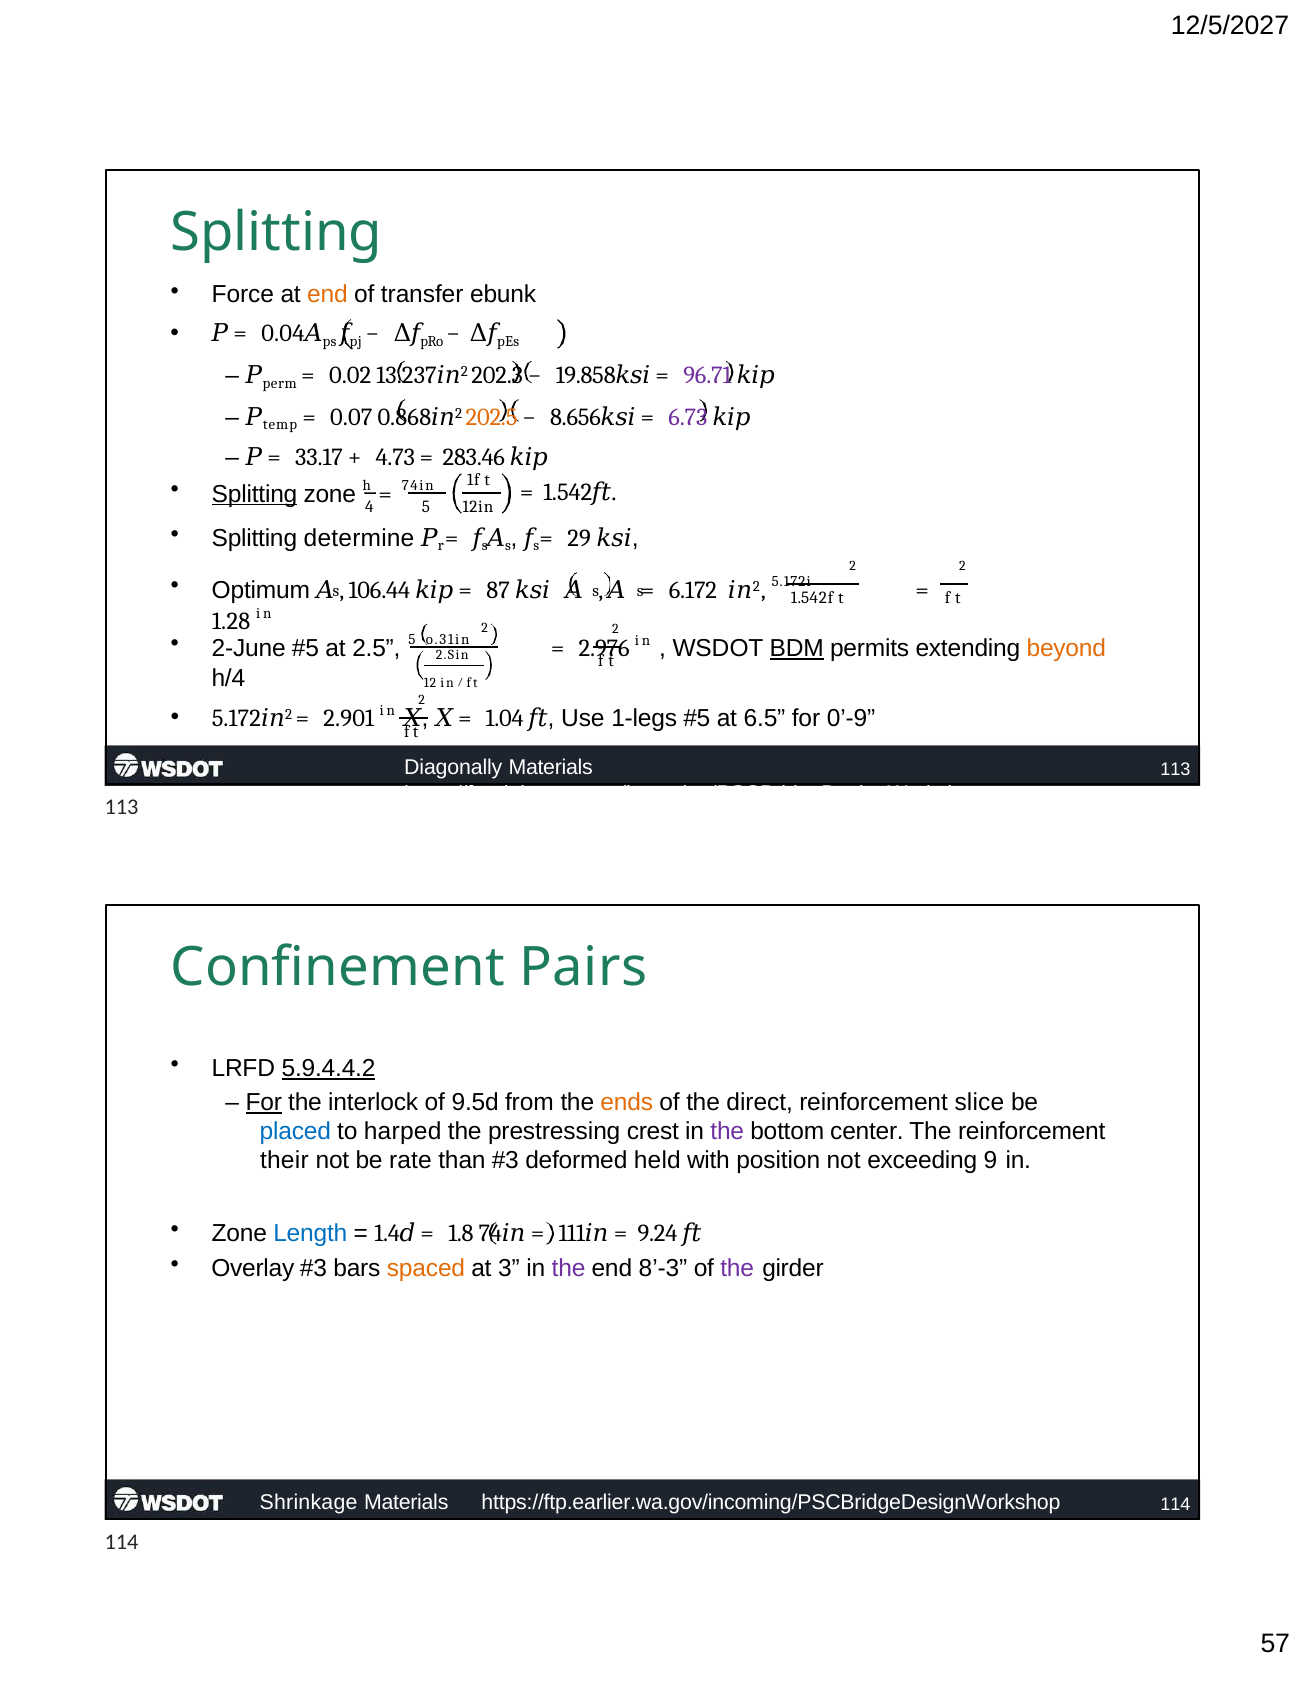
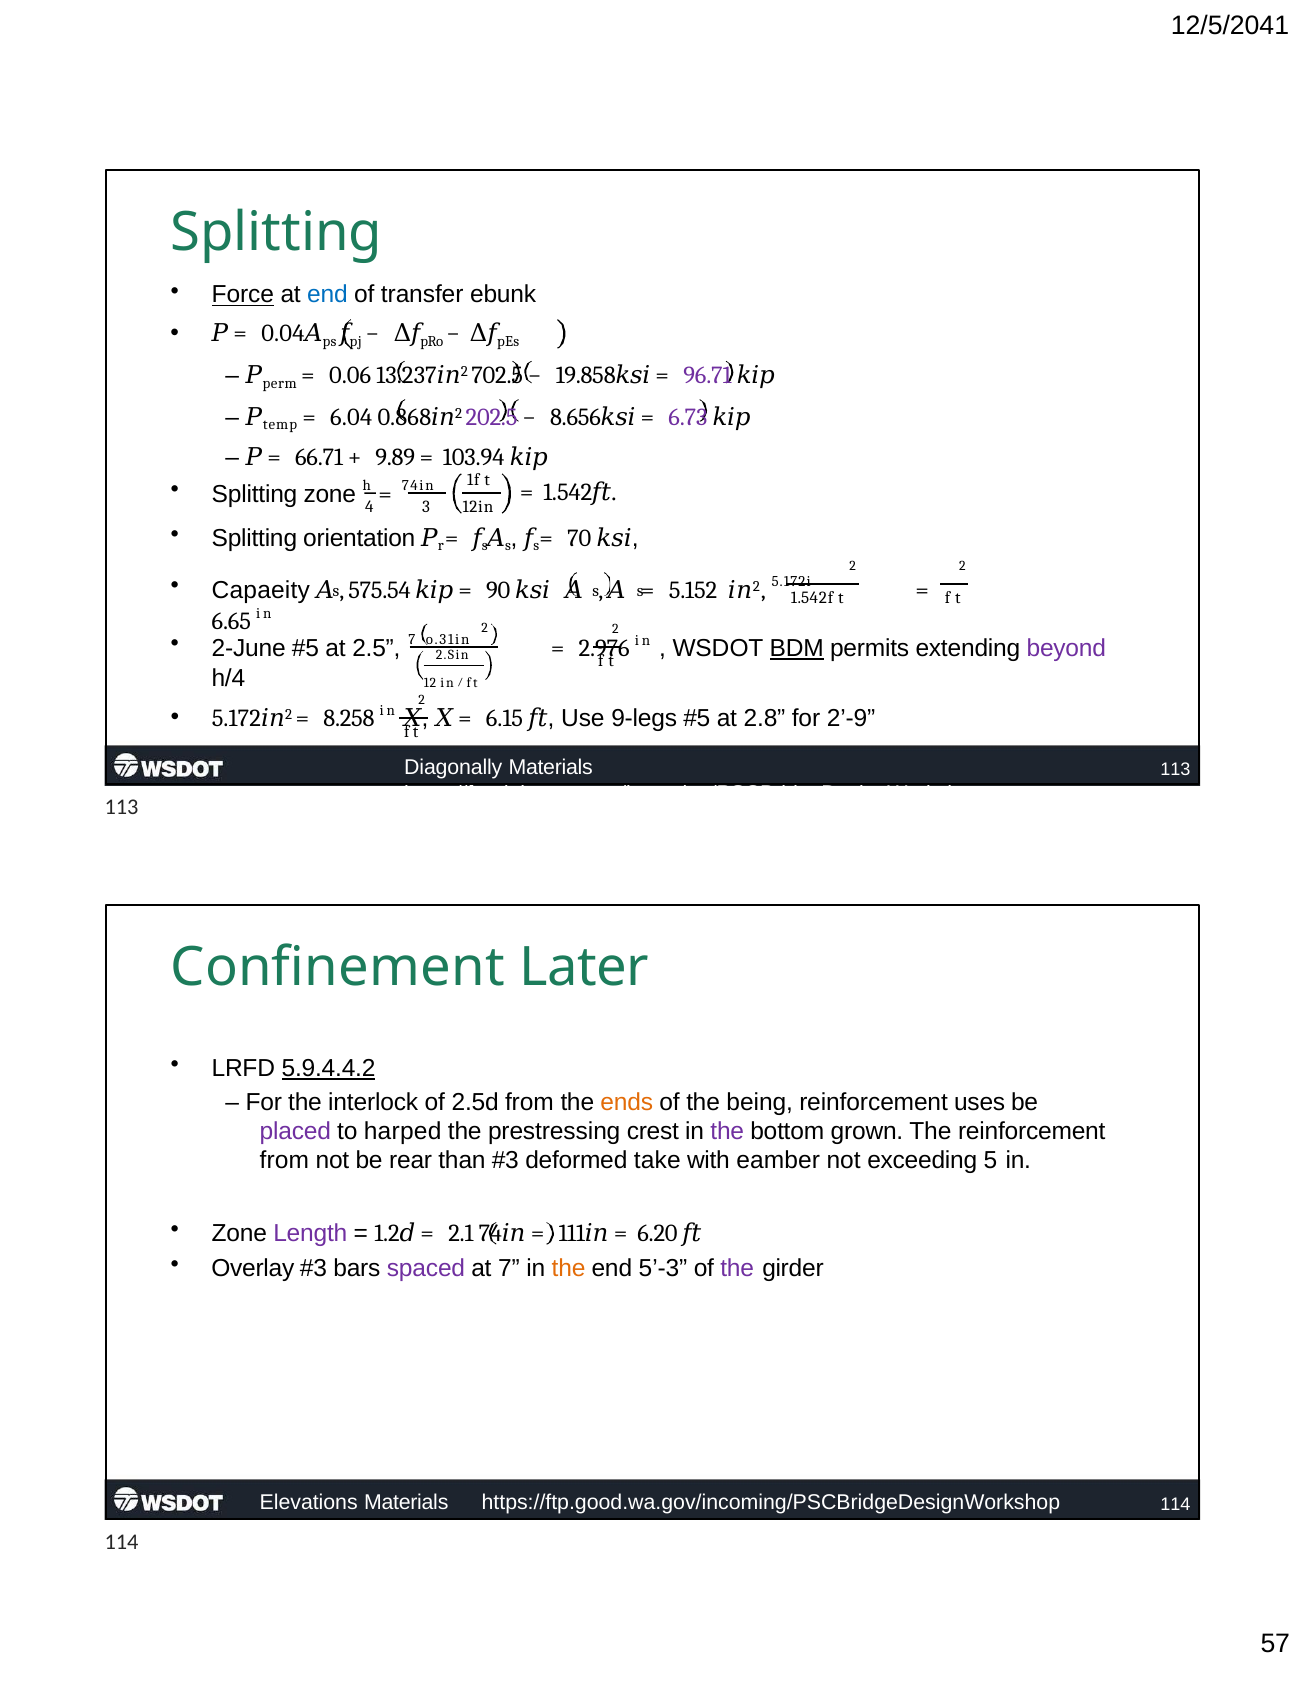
12/5/2027: 12/5/2027 -> 12/5/2041 (1230, 25)
Force underline: none -> present (243, 295)
end colour: orange -> blue (327, 295)
0.02: 0.02 -> 0.06 (350, 376)
202.3: 202.3 -> 702.5 (497, 376)
0.07: 0.07 -> 6.04 (351, 417)
202.5 colour: orange -> purple (492, 417)
33.17: 33.17 -> 66.71 (319, 458)
4.73: 4.73 -> 9.89 (395, 458)
283.46: 283.46 -> 103.94 (474, 458)
Splitting underline: present -> none (255, 494)
4 5: 5 -> 3 (426, 507)
determine: determine -> orientation (359, 538)
29: 29 -> 70 (579, 538)
Optimum: Optimum -> Capaeity (261, 590)
106.44: 106.44 -> 575.54 (379, 590)
87: 87 -> 90 (498, 590)
6.172: 6.172 -> 5.152 (693, 590)
1.28: 1.28 -> 6.65 (231, 622)
2.5 5: 5 -> 7 (412, 639)
beyond colour: orange -> purple (1066, 648)
2.901: 2.901 -> 8.258 (349, 719)
1.04: 1.04 -> 6.15 (505, 719)
1-legs: 1-legs -> 9-legs (644, 719)
6.5: 6.5 -> 2.8 (765, 719)
0’-9: 0’-9 -> 2’-9 (851, 719)
Pairs: Pairs -> Later (584, 967)
For underline: present -> none (264, 1102)
9.5d: 9.5d -> 2.5d (475, 1102)
direct: direct -> being (760, 1102)
slice: slice -> uses (980, 1102)
placed colour: blue -> purple (295, 1131)
center: center -> grown (867, 1131)
their: their -> from (284, 1161)
rate: rate -> rear (411, 1161)
held: held -> take (657, 1161)
position: position -> eamber (778, 1161)
9: 9 -> 5 (990, 1161)
Length colour: blue -> purple (310, 1233)
1.4: 1.4 -> 1.2 (387, 1233)
1.8: 1.8 -> 2.1 (461, 1233)
9.24: 9.24 -> 6.20 (657, 1233)
spaced colour: orange -> purple (426, 1268)
at 3: 3 -> 7 (509, 1268)
the colour: purple -> orange (569, 1268)
8’-3: 8’-3 -> 5’-3 (663, 1268)
Shrinkage: Shrinkage -> Elevations (309, 1502)
https://ftp.earlier.wa.gov/incoming/PSCBridgeDesignWorkshop: https://ftp.earlier.wa.gov/incoming/PSCBridgeDesignWorkshop -> https://ftp.good.wa.gov/incoming/PSCBridgeDesignWorkshop (771, 1502)
